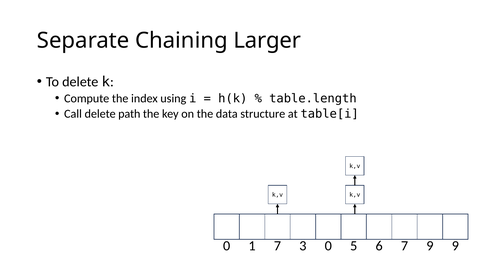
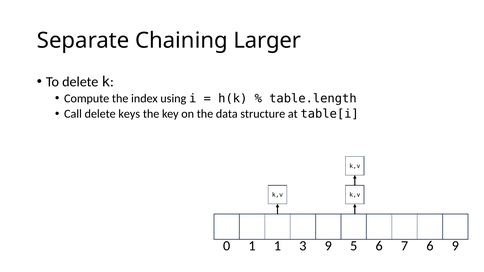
path: path -> keys (129, 114)
1 7: 7 -> 1 (277, 246)
3 0: 0 -> 9 (328, 246)
7 9: 9 -> 6 (430, 246)
